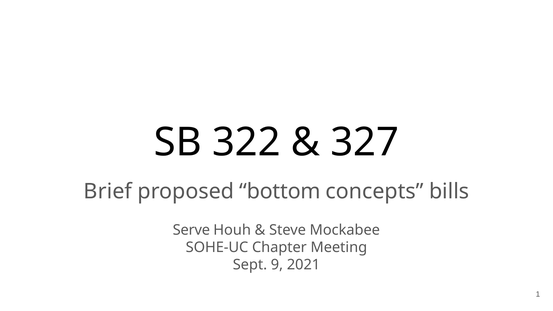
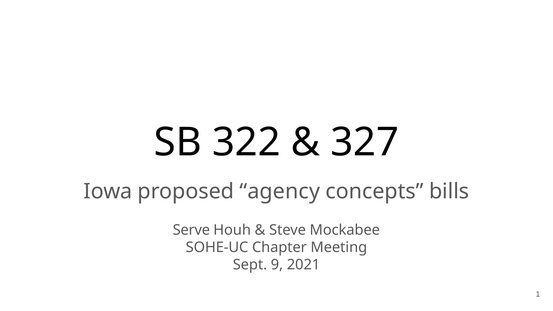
Brief: Brief -> Iowa (108, 191)
bottom: bottom -> agency (280, 191)
